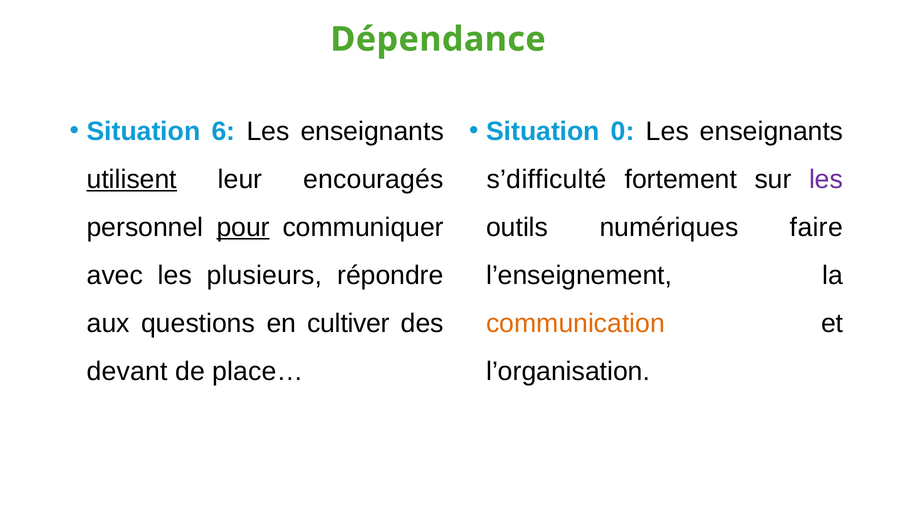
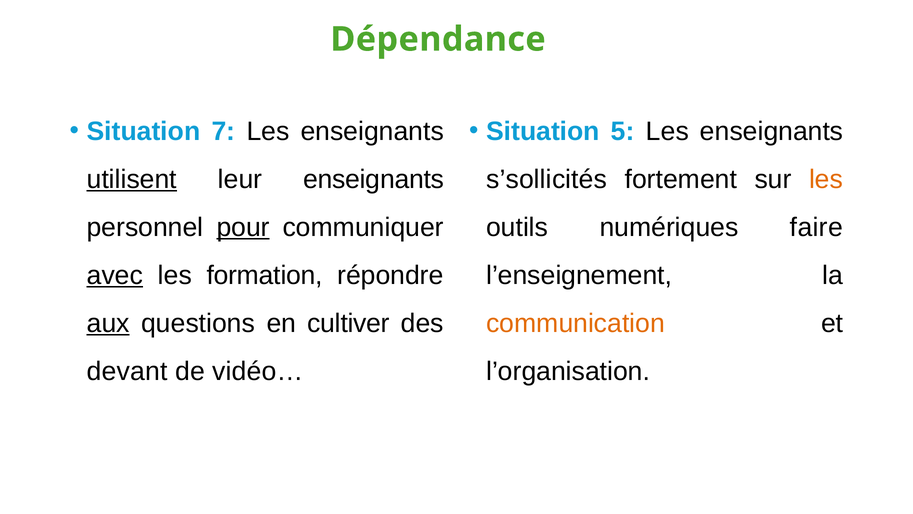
6: 6 -> 7 (223, 131)
0: 0 -> 5 (623, 131)
leur encouragés: encouragés -> enseignants (374, 179)
s’difficulté: s’difficulté -> s’sollicités (547, 179)
les colour: purple -> orange (826, 179)
avec underline: none -> present (115, 275)
plusieurs: plusieurs -> formation (265, 275)
aux underline: none -> present (108, 323)
place…: place… -> vidéo… (258, 371)
